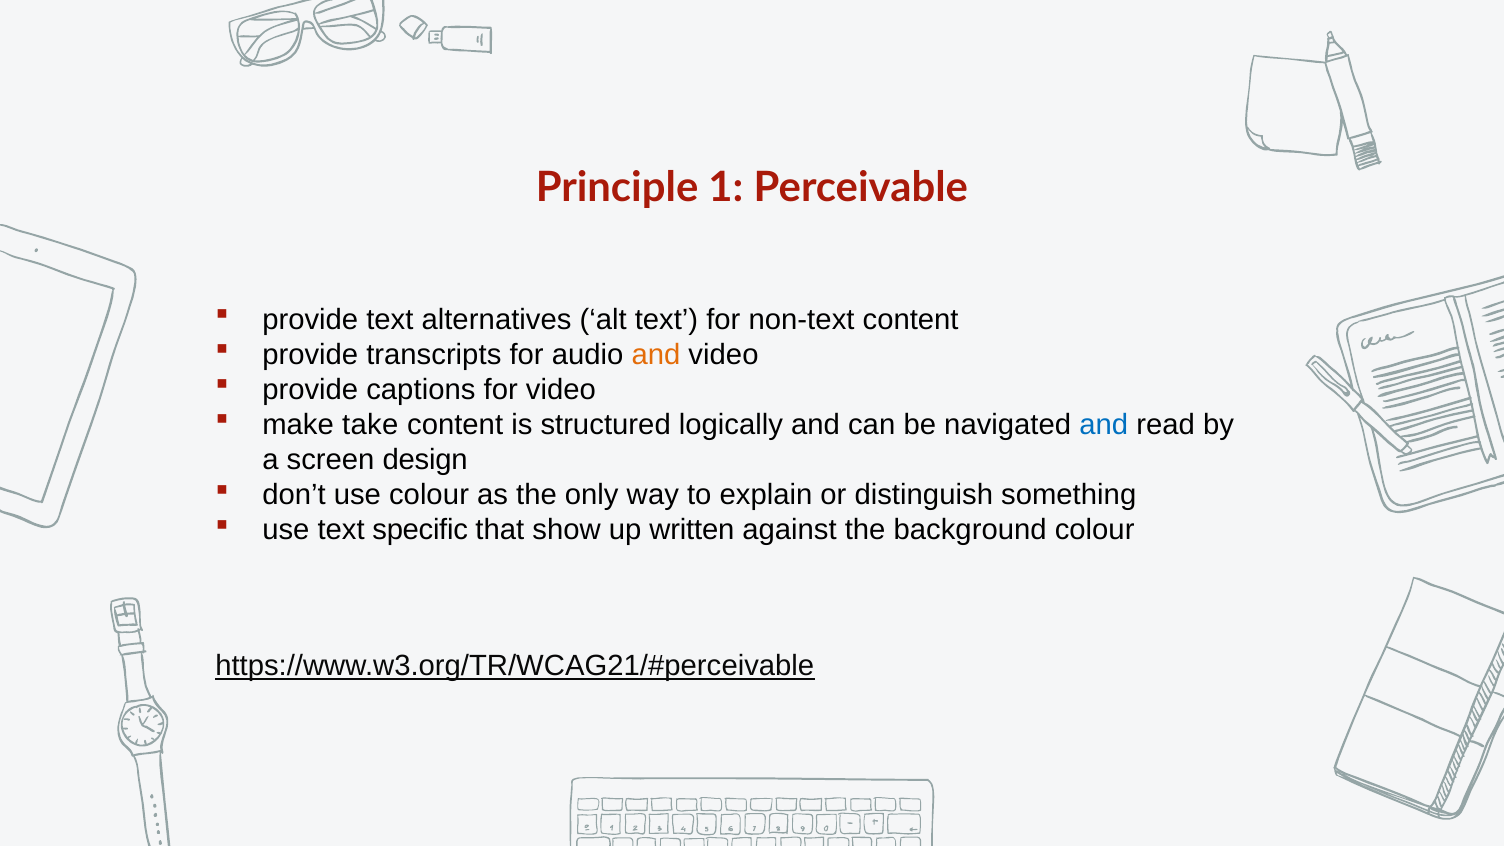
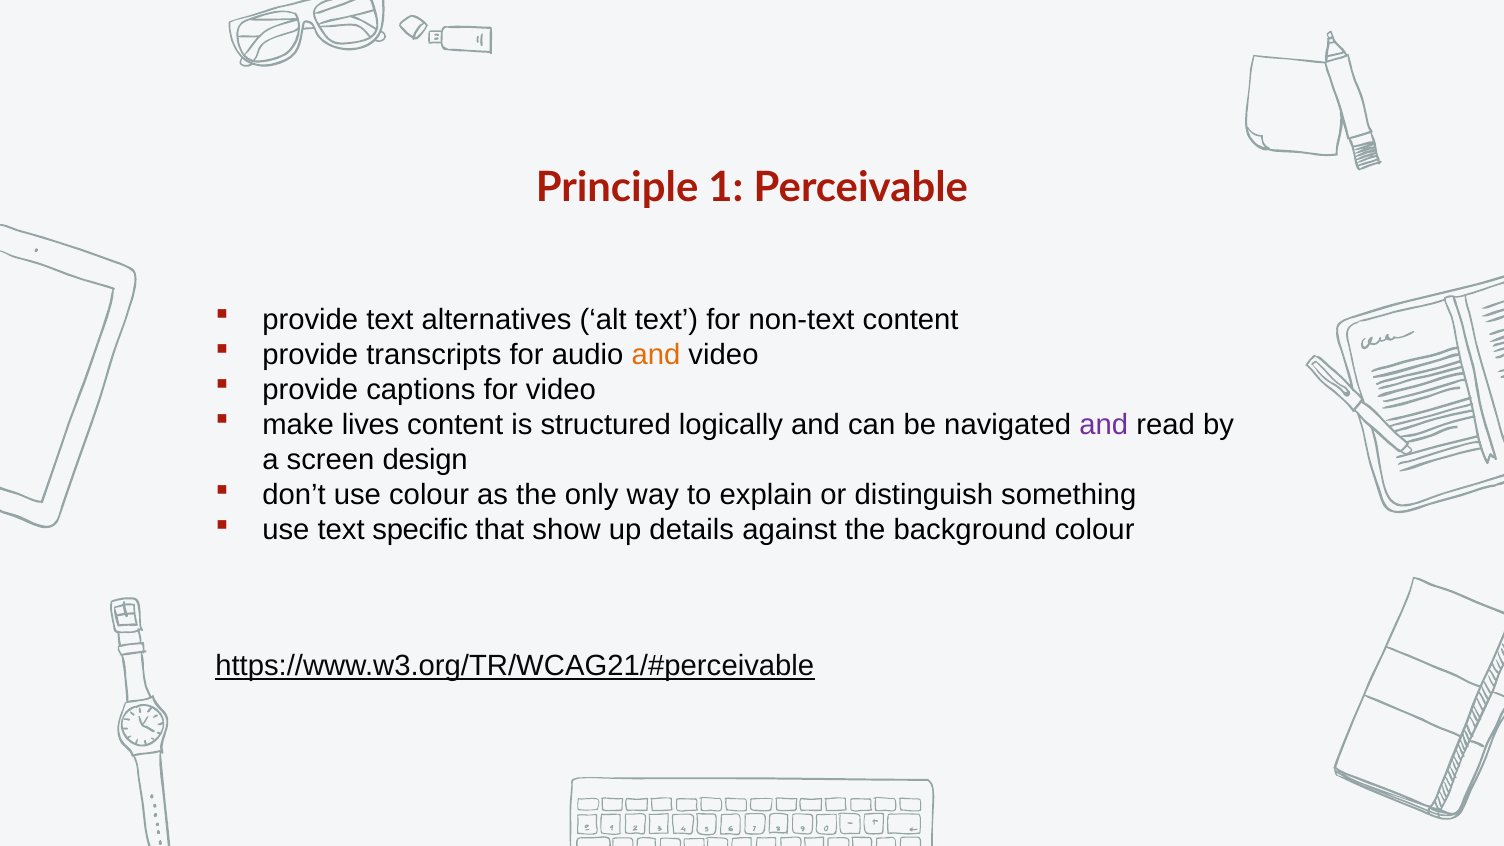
take: take -> lives (371, 425)
and colour: blue -> purple (1104, 425)
written: written -> details (692, 530)
